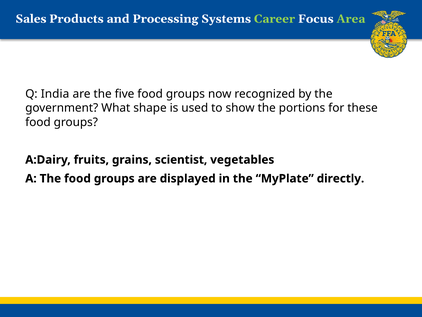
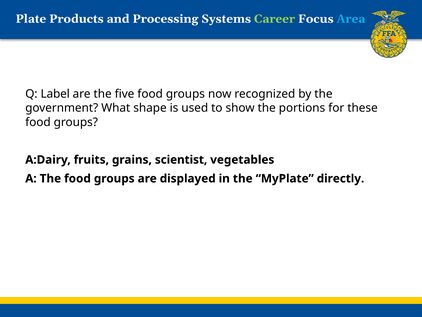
Sales: Sales -> Plate (31, 19)
Area colour: light green -> light blue (351, 19)
India: India -> Label (55, 94)
